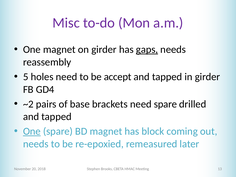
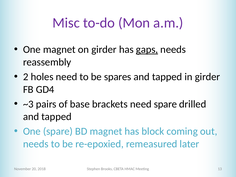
5: 5 -> 2 (26, 77)
accept: accept -> spares (118, 77)
~2: ~2 -> ~3 (28, 104)
One underline: present -> none (32, 131)
